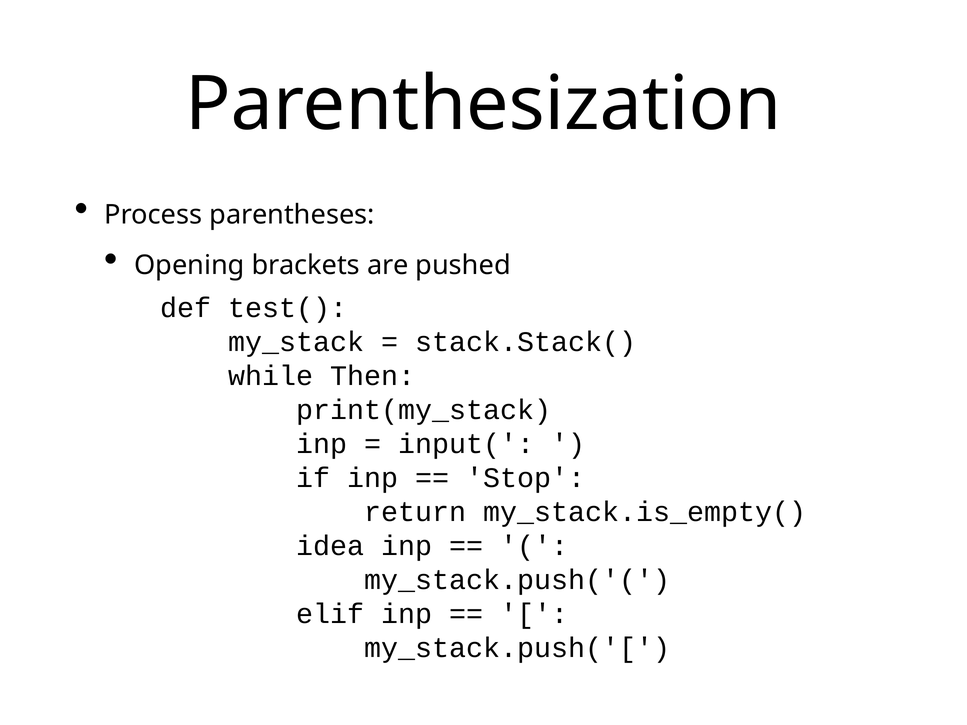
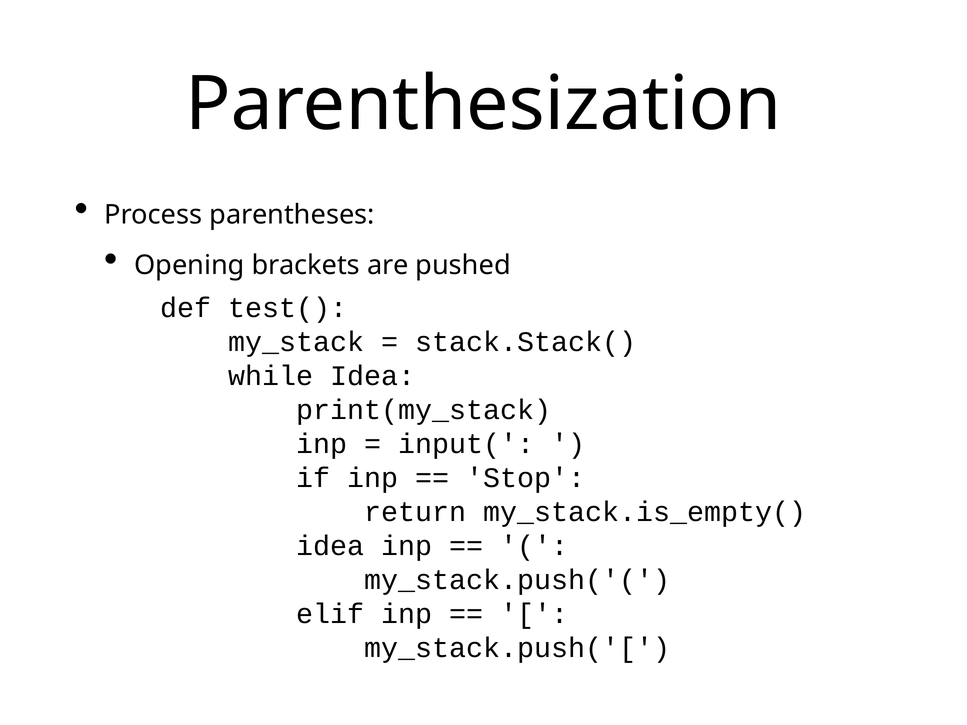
while Then: Then -> Idea (373, 376)
